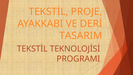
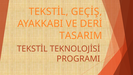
PROJE: PROJE -> GEÇİŞ (87, 12)
